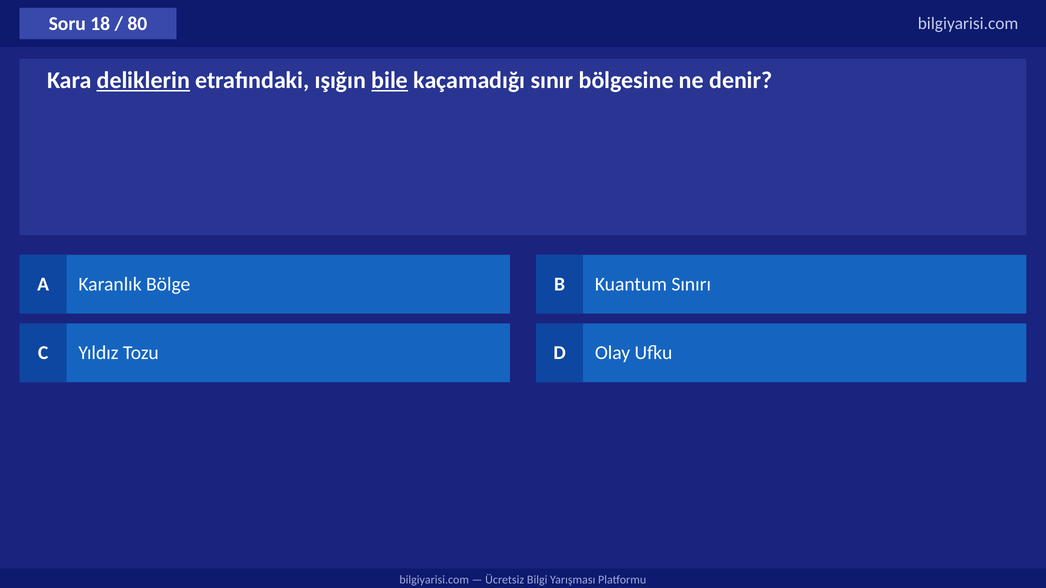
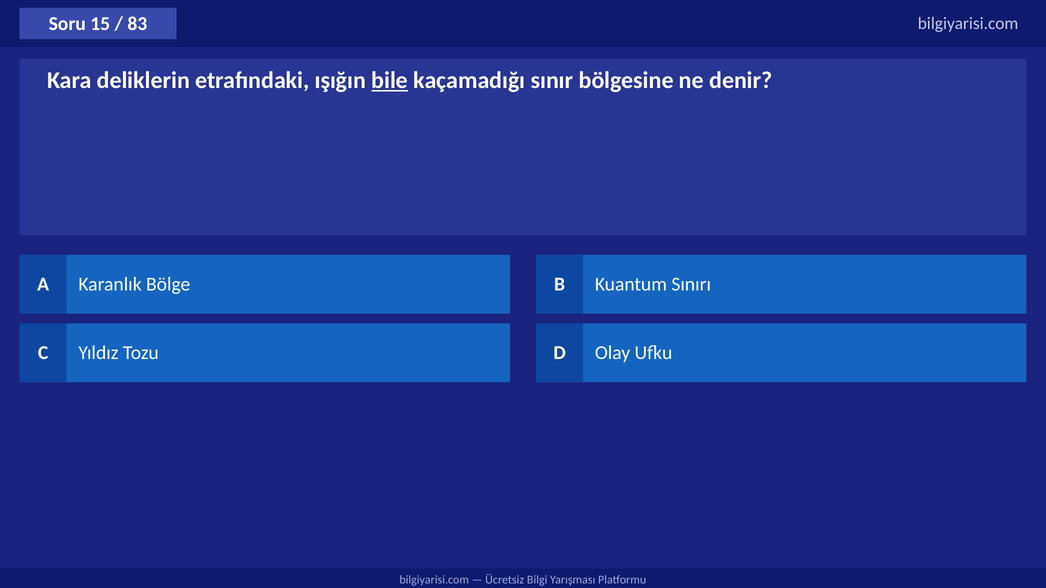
18: 18 -> 15 (100, 24)
80: 80 -> 83 (137, 24)
deliklerin underline: present -> none (143, 81)
